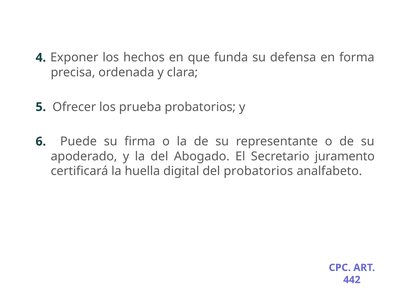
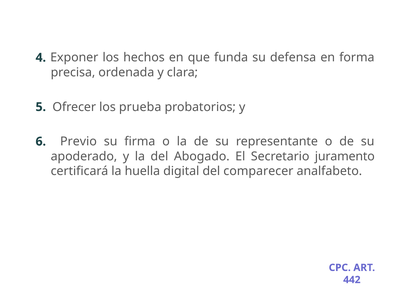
Puede: Puede -> Previo (78, 141)
del probatorios: probatorios -> comparecer (258, 171)
